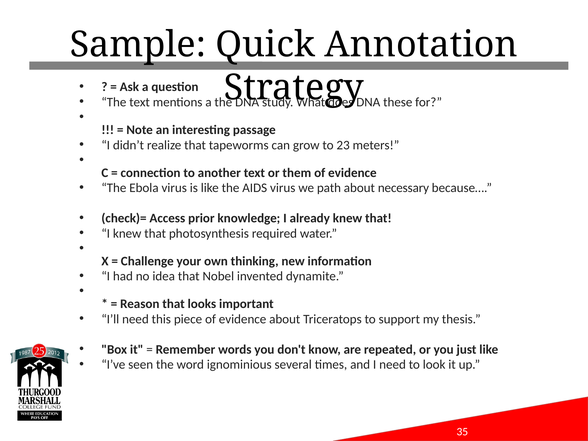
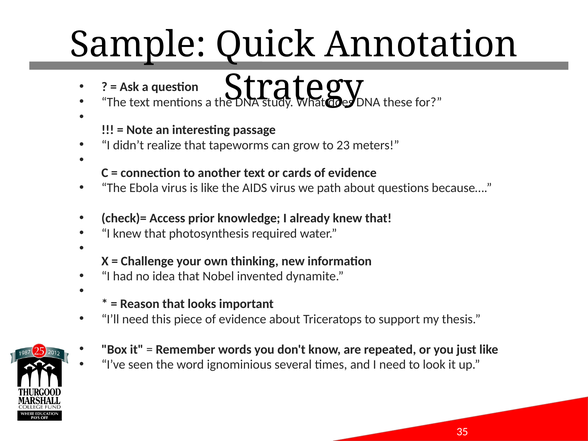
them: them -> cards (297, 173)
necessary: necessary -> questions (403, 188)
